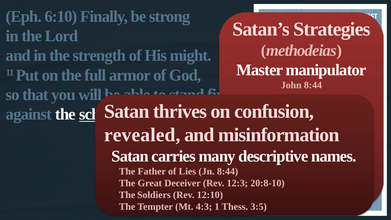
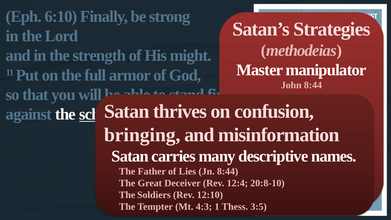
revealed: revealed -> bringing (142, 135)
12:3: 12:3 -> 12:4 (237, 183)
